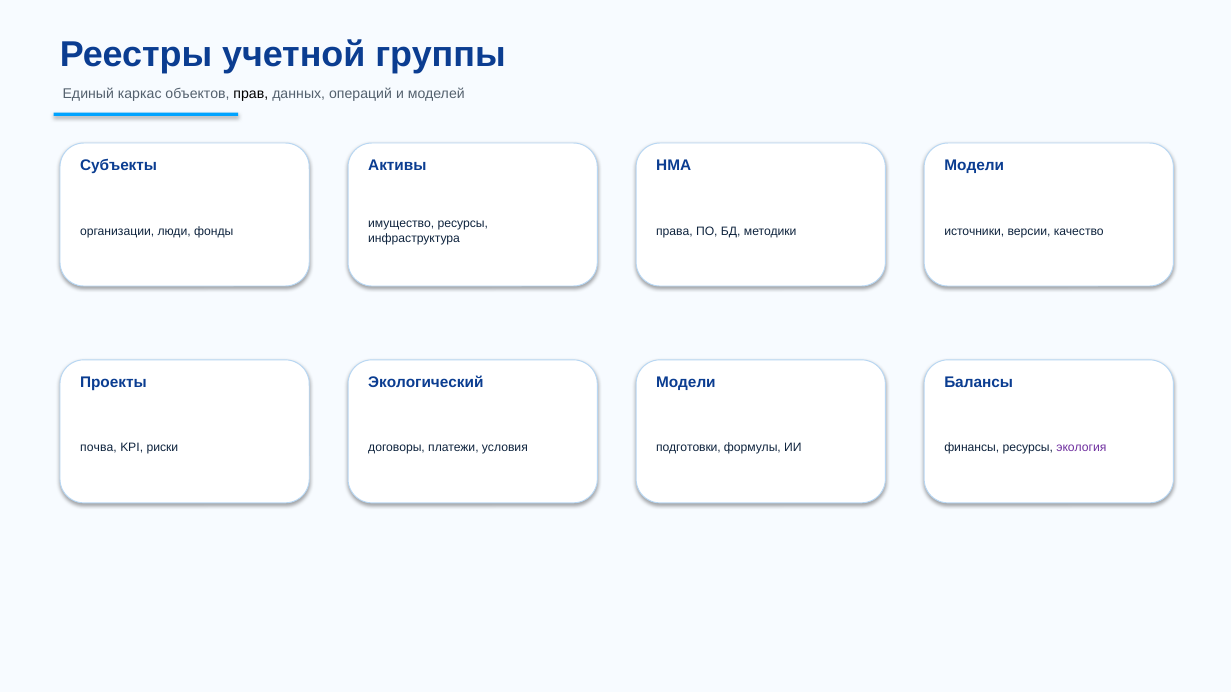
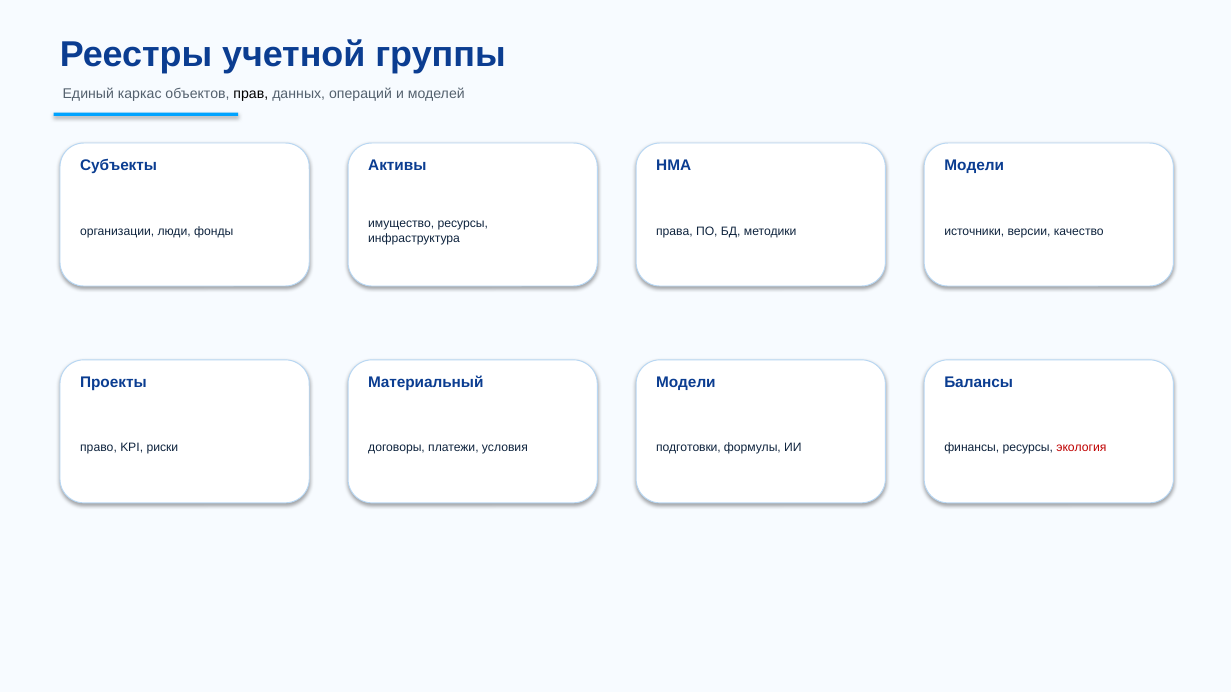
Экологический: Экологический -> Материальный (426, 382)
почва: почва -> право (99, 448)
экология colour: purple -> red (1081, 448)
